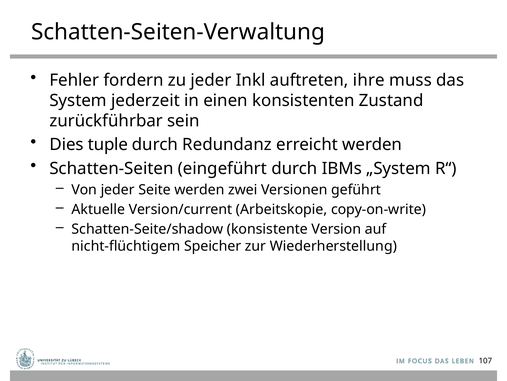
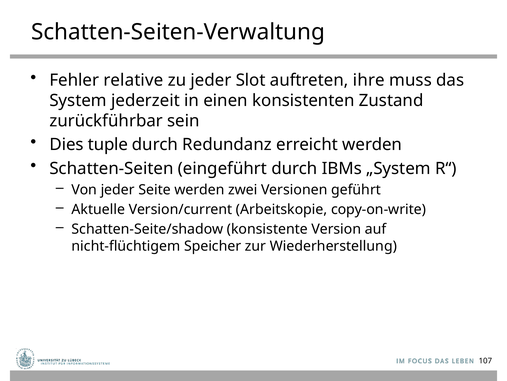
fordern: fordern -> relative (133, 80)
Inkl: Inkl -> Slot (251, 80)
